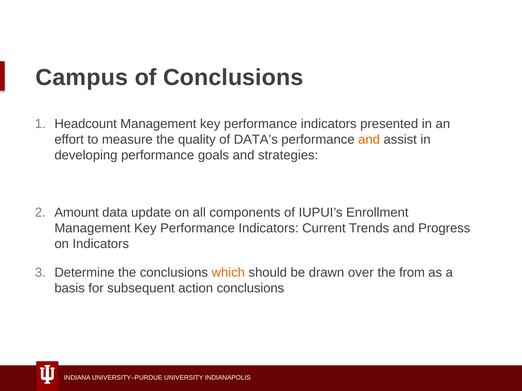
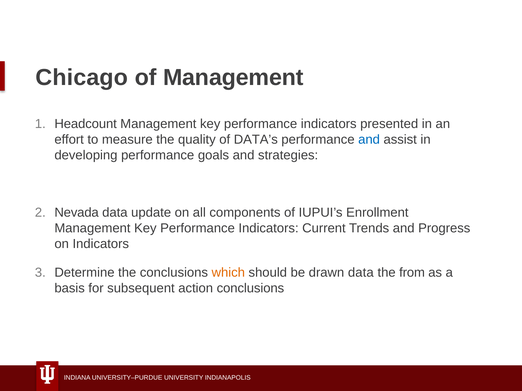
Campus: Campus -> Chicago (82, 78)
of Conclusions: Conclusions -> Management (233, 78)
and colour: orange -> blue (369, 140)
Amount: Amount -> Nevada (77, 213)
drawn over: over -> data (361, 273)
